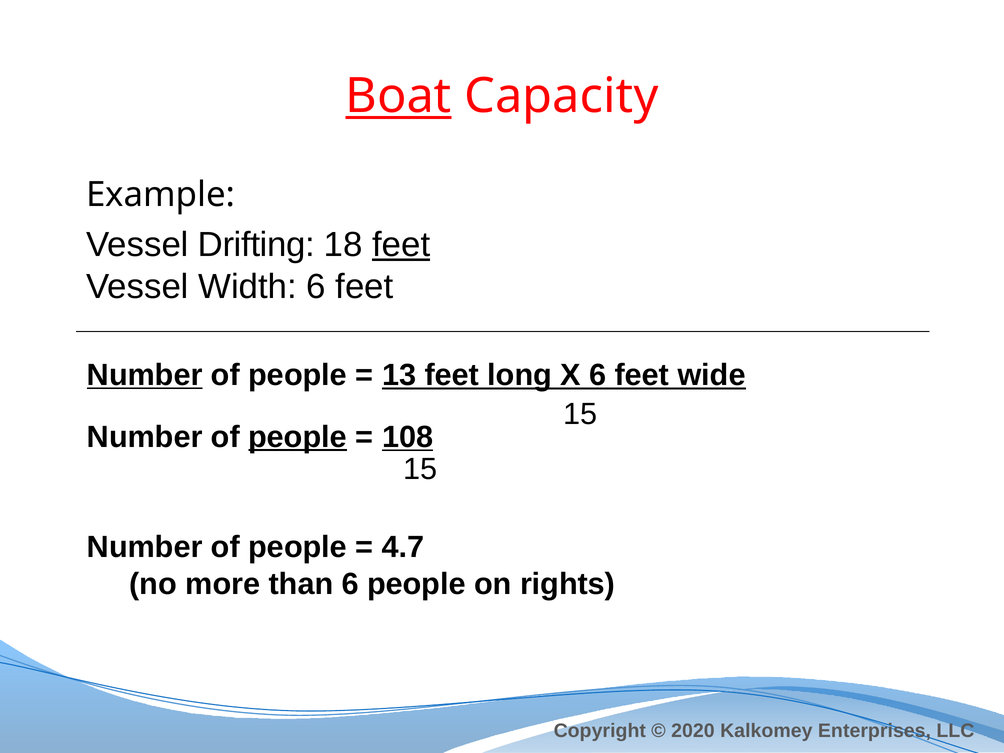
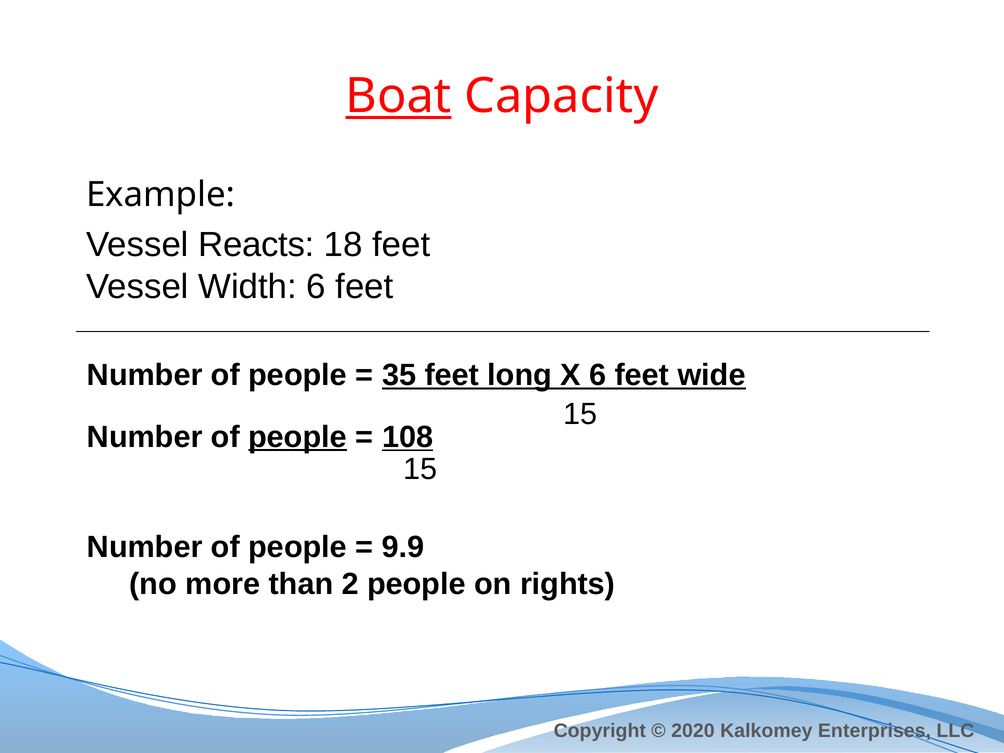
Drifting: Drifting -> Reacts (256, 245)
feet underline: present -> none (401, 245)
Number underline: present -> none (145, 375)
13: 13 -> 35 (399, 375)
4.7: 4.7 -> 9.9 (403, 547)
than 6: 6 -> 2 (350, 584)
